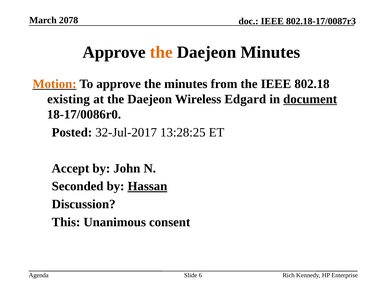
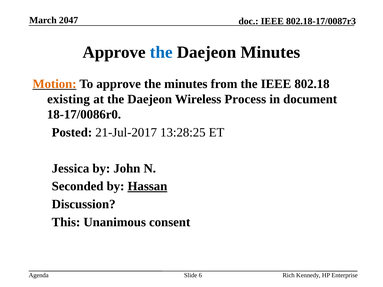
2078: 2078 -> 2047 (69, 20)
the colour: orange -> blue (161, 52)
Edgard: Edgard -> Process (245, 99)
document underline: present -> none (310, 99)
32-Jul-2017: 32-Jul-2017 -> 21-Jul-2017 (126, 133)
Accept: Accept -> Jessica (71, 168)
